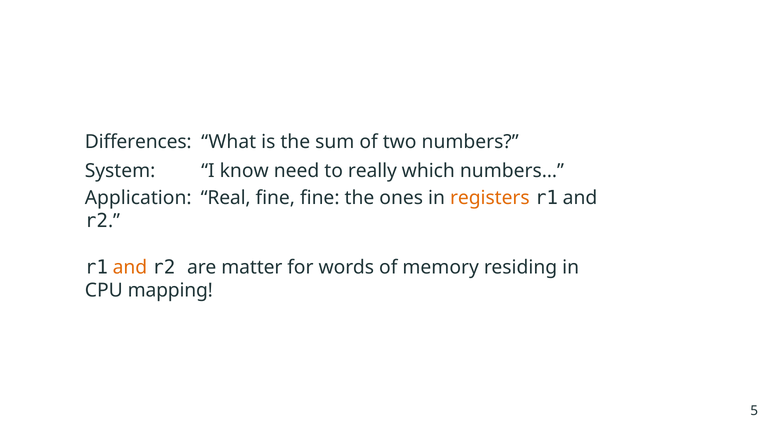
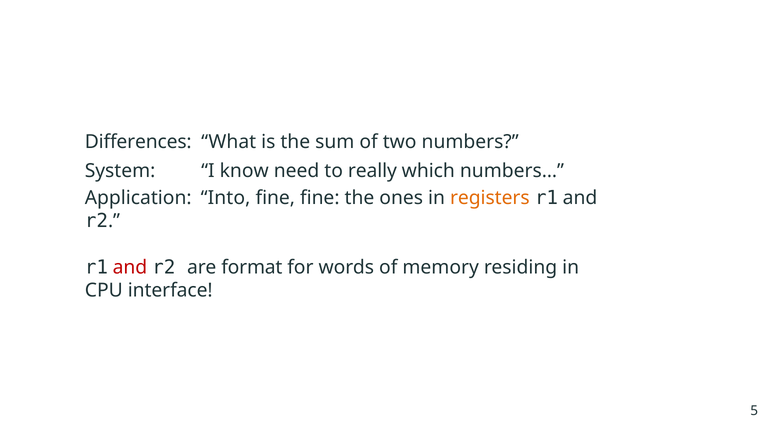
Real: Real -> Into (226, 198)
and colour: orange -> red (130, 267)
matter: matter -> format (252, 267)
mapping: mapping -> interface (170, 291)
